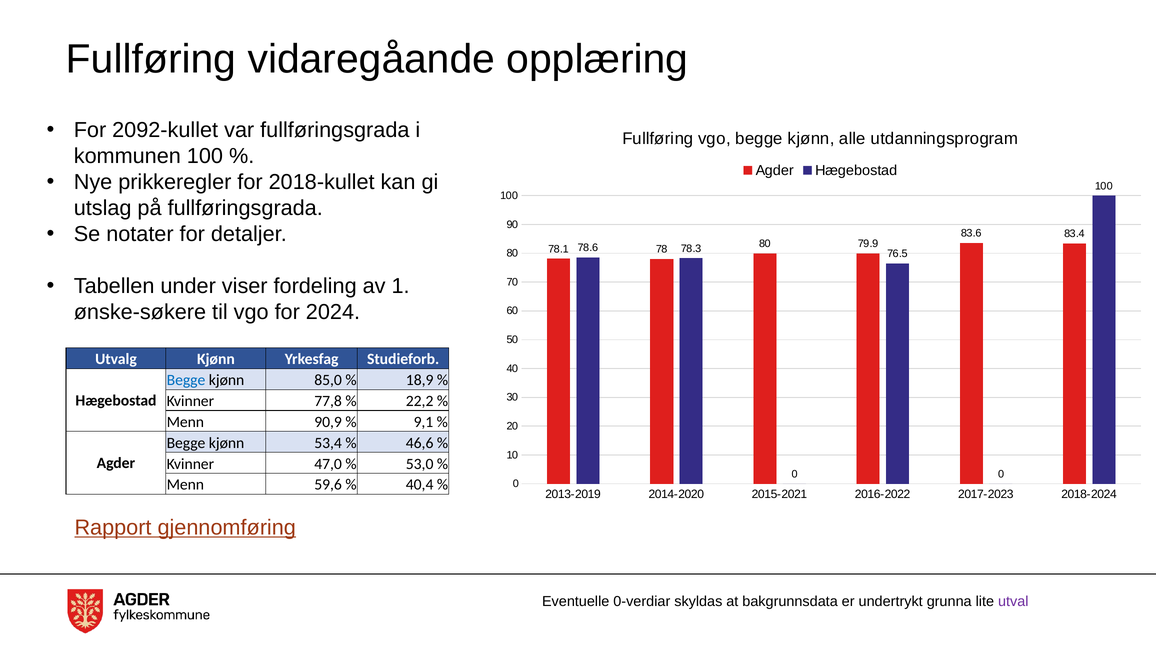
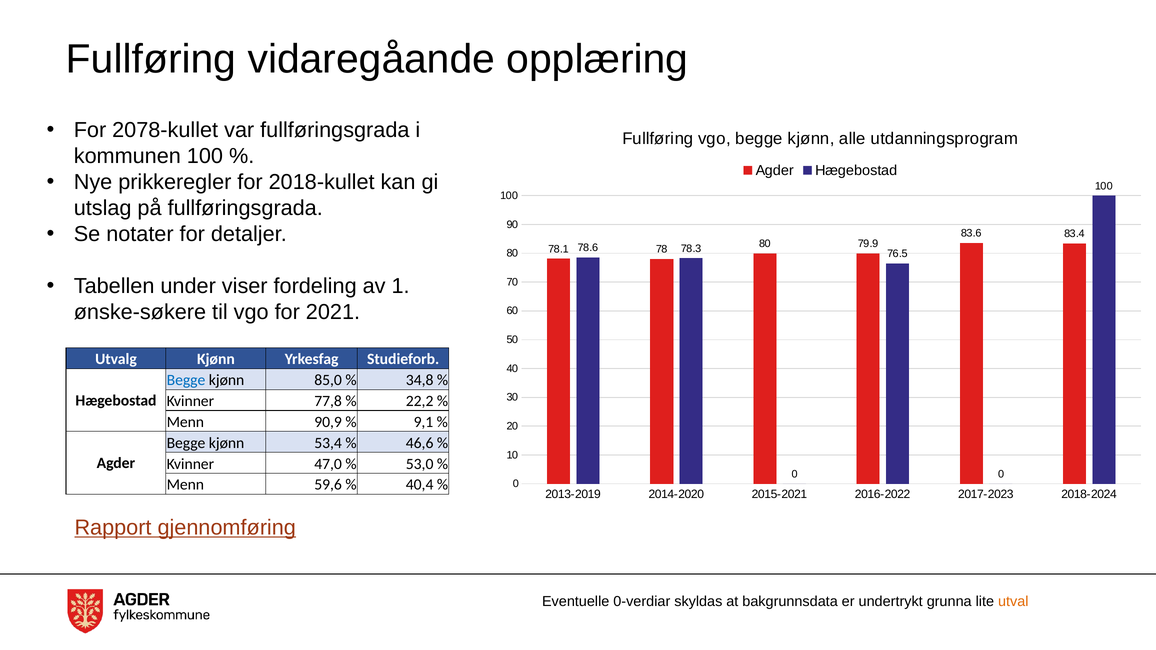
2092-kullet: 2092-kullet -> 2078-kullet (165, 130)
2024: 2024 -> 2021 (333, 312)
18,9: 18,9 -> 34,8 (420, 380)
utval colour: purple -> orange (1013, 602)
